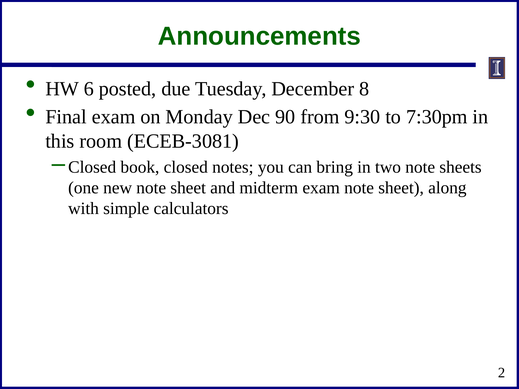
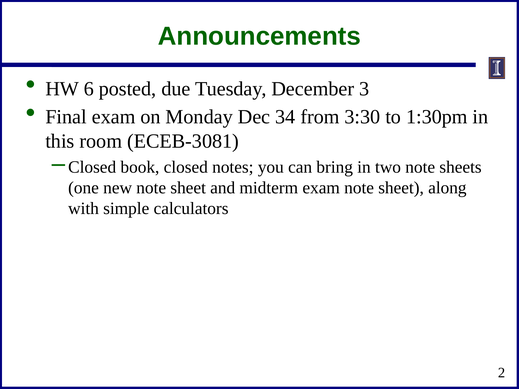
8: 8 -> 3 (364, 89)
90: 90 -> 34 (285, 117)
9:30: 9:30 -> 3:30 (362, 117)
7:30pm: 7:30pm -> 1:30pm (437, 117)
